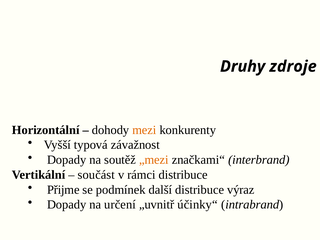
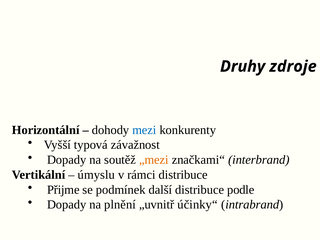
mezi colour: orange -> blue (144, 130)
součást: součást -> úmyslu (96, 175)
výraz: výraz -> podle (241, 190)
určení: určení -> plnění (120, 205)
